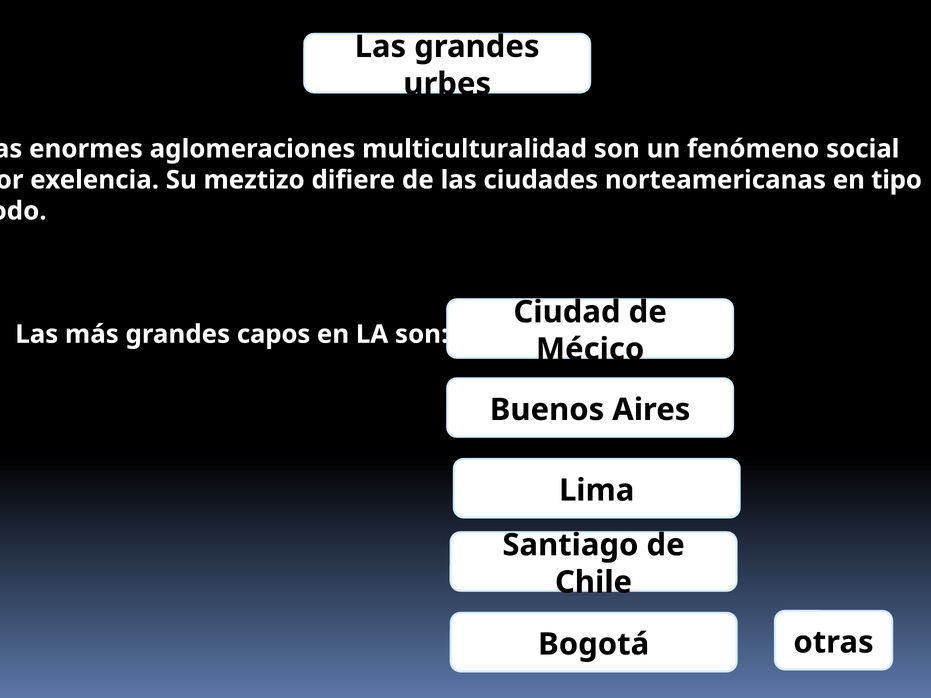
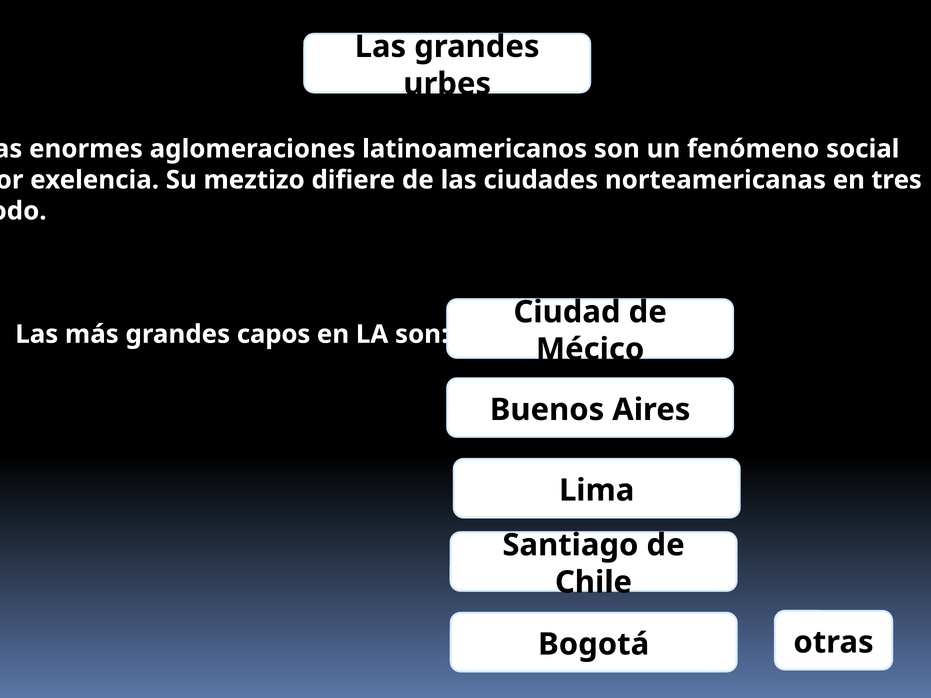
multiculturalidad: multiculturalidad -> latinoamericanos (475, 149)
tipo: tipo -> tres (897, 180)
